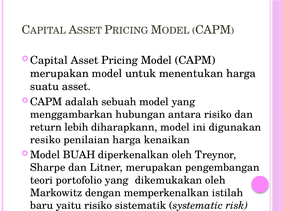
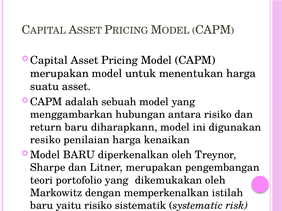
return lebih: lebih -> baru (76, 127)
Model BUAH: BUAH -> BARU (79, 155)
